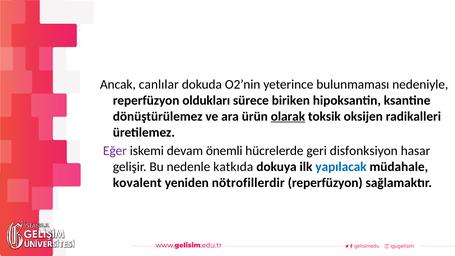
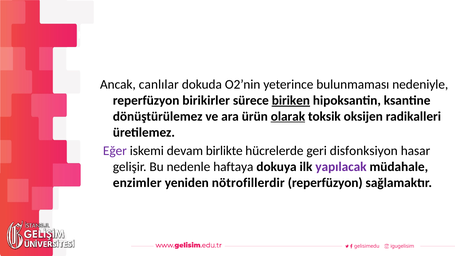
oldukları: oldukları -> birikirler (206, 100)
biriken underline: none -> present (291, 100)
önemli: önemli -> birlikte (224, 151)
katkıda: katkıda -> haftaya (233, 167)
yapılacak colour: blue -> purple (341, 167)
kovalent: kovalent -> enzimler (137, 183)
